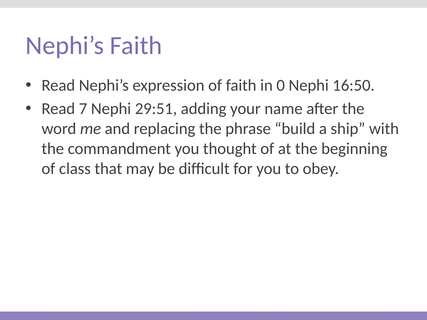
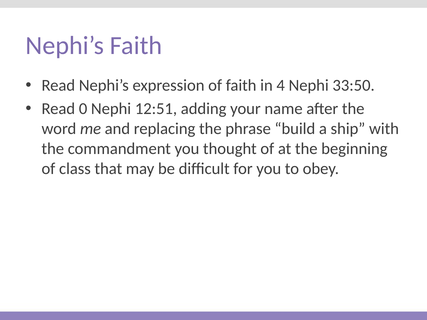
0: 0 -> 4 (281, 86)
16:50: 16:50 -> 33:50 (354, 86)
7: 7 -> 0 (83, 109)
29:51: 29:51 -> 12:51 (156, 109)
